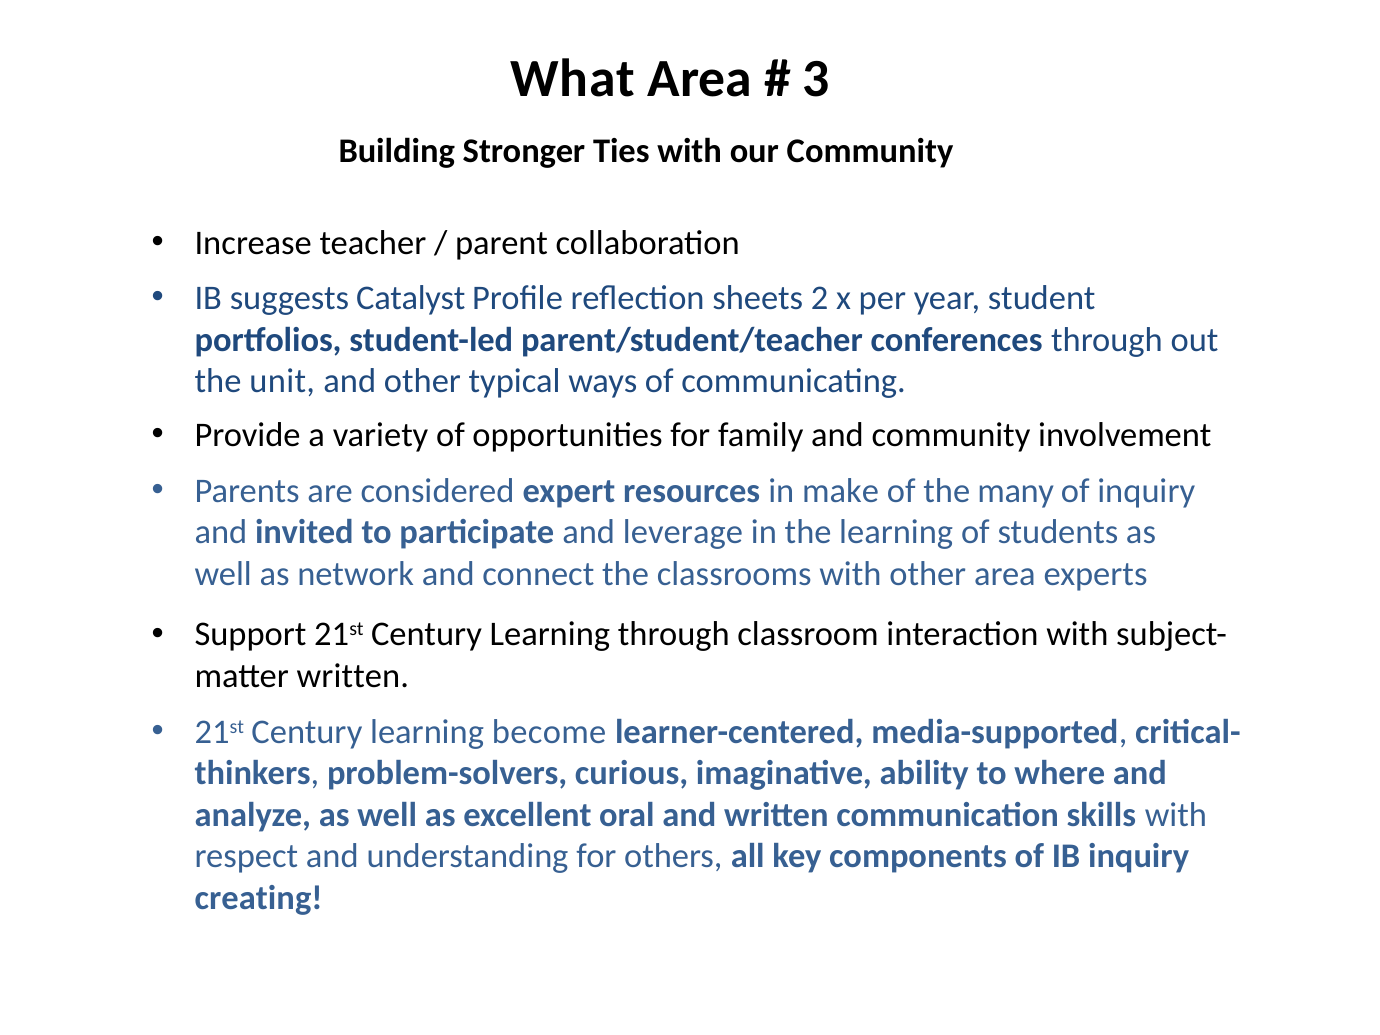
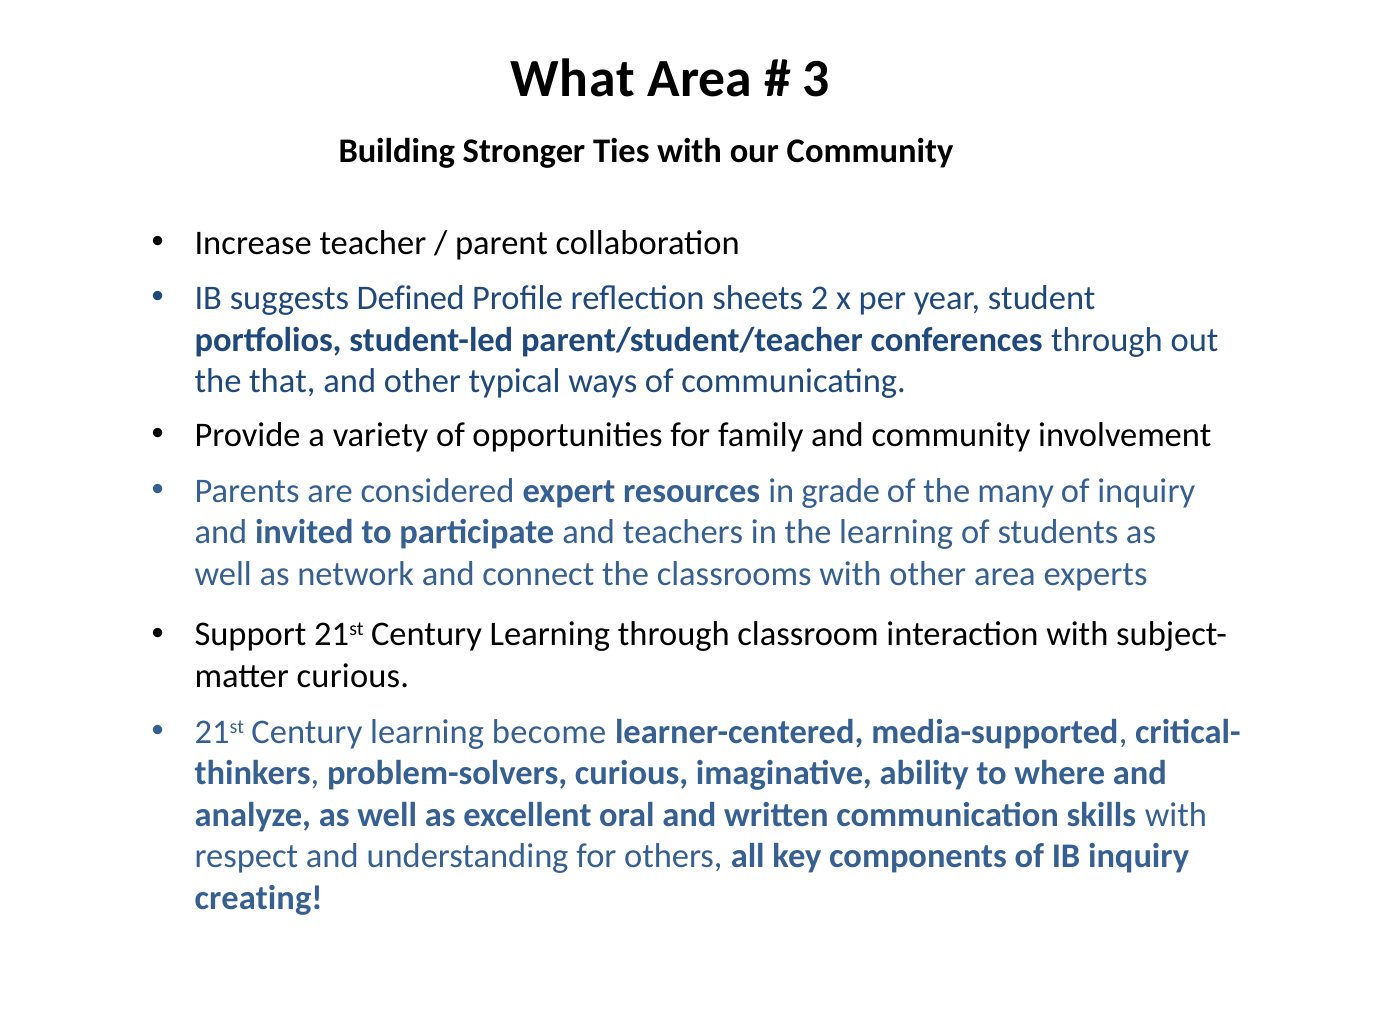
Catalyst: Catalyst -> Defined (411, 298)
unit: unit -> that (282, 381)
make: make -> grade (841, 491)
leverage: leverage -> teachers (683, 533)
written: written -> curious (353, 676)
